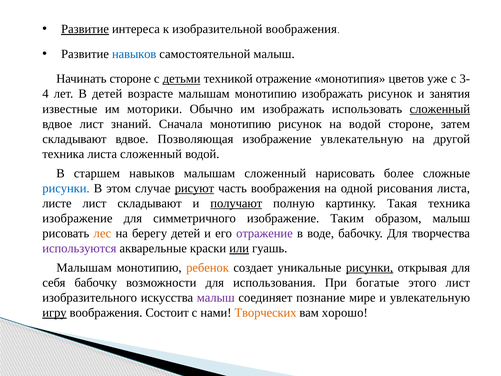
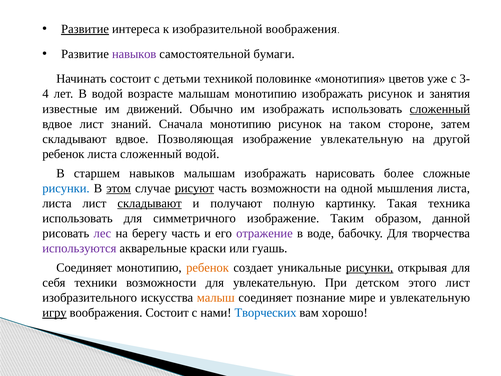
навыков colour: blue -> purple (134, 54)
самостоятельной малыш: малыш -> бумаги (274, 54)
Начинать стороне: стороне -> состоит (130, 79)
детьми underline: present -> none (182, 79)
техникой отражение: отражение -> половинке (284, 79)
В детей: детей -> водой (107, 94)
моторики: моторики -> движений (155, 109)
на водой: водой -> таком (365, 124)
техника: техника -> ребенок (63, 154)
малышам сложенный: сложенный -> изображать (275, 173)
этом underline: none -> present (119, 188)
часть воображения: воображения -> возможности (286, 188)
рисования: рисования -> мышления (405, 188)
листе: листе -> листа (57, 203)
складывают underline: none -> present (150, 203)
получают underline: present -> none (236, 203)
изображение: изображение -> использовать (78, 218)
образом малыш: малыш -> данной (451, 218)
лес colour: orange -> purple (102, 233)
берегу детей: детей -> часть (186, 233)
или underline: present -> none (239, 248)
Малышам: Малышам -> Соединяет (84, 267)
себя бабочку: бабочку -> техники (96, 283)
для использования: использования -> увлекательную (274, 283)
богатые: богатые -> детском (378, 283)
малыш colour: purple -> orange (216, 298)
Творческих colour: orange -> blue (266, 313)
